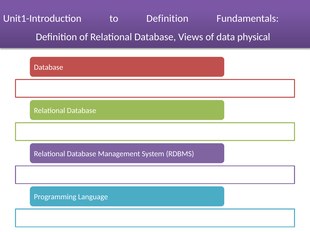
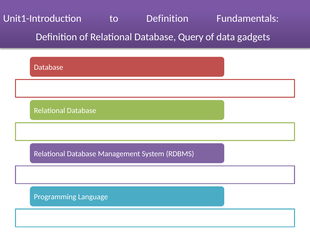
Views: Views -> Query (191, 37)
physical: physical -> gadgets (254, 37)
